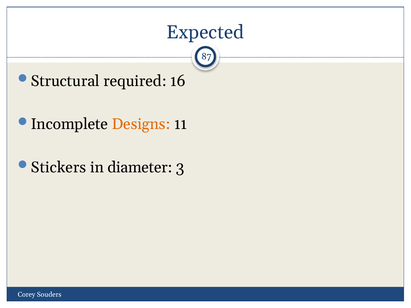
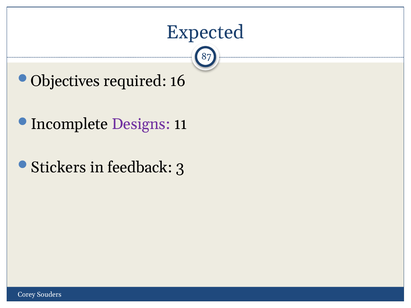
Structural: Structural -> Objectives (65, 81)
Designs colour: orange -> purple (141, 124)
diameter: diameter -> feedback (140, 167)
